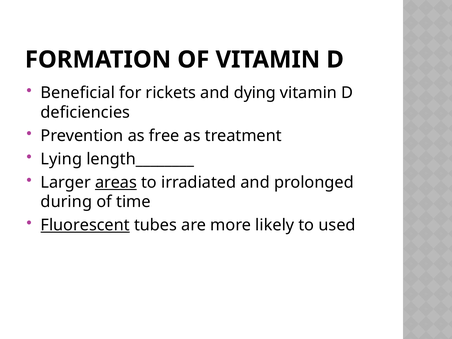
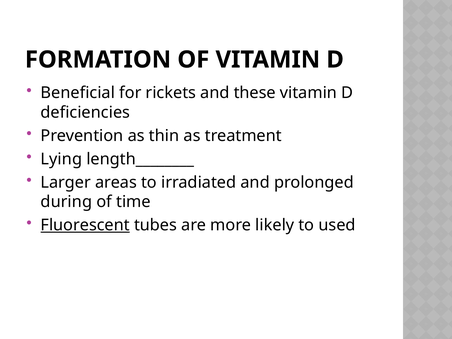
dying: dying -> these (255, 93)
free: free -> thin (164, 136)
areas underline: present -> none (116, 182)
